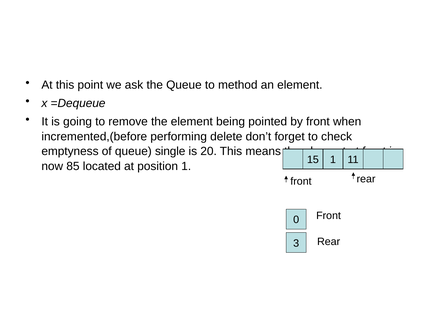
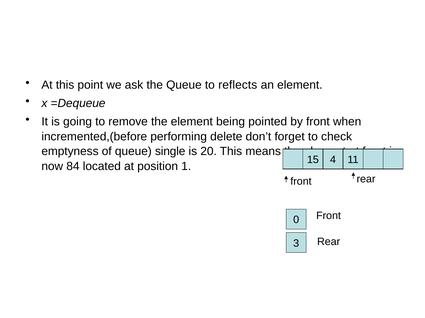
method: method -> reflects (238, 85)
15 1: 1 -> 4 (333, 160)
85: 85 -> 84 (73, 167)
